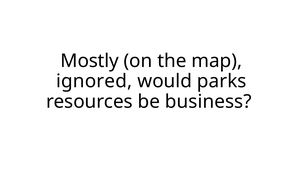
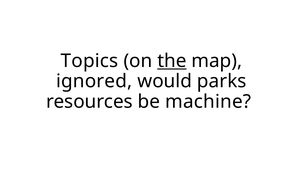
Mostly: Mostly -> Topics (89, 61)
the underline: none -> present (172, 61)
business: business -> machine (208, 102)
